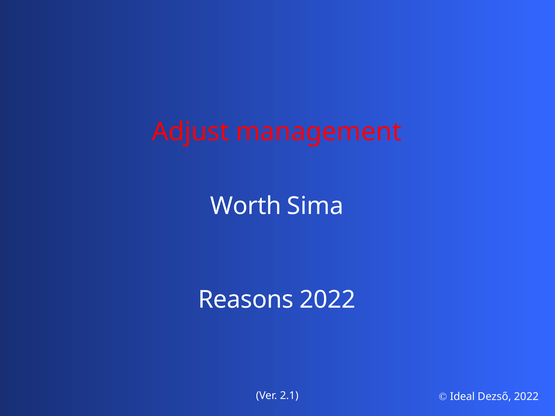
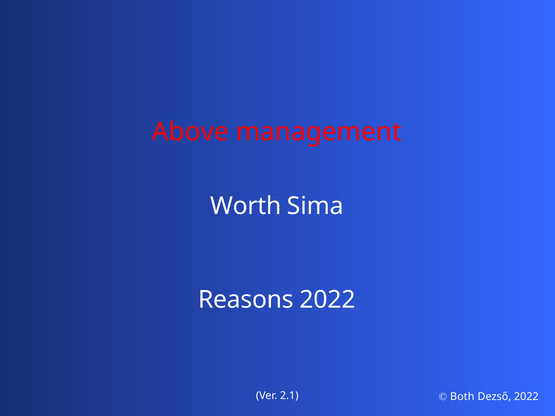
Adjust: Adjust -> Above (190, 132)
Ideal: Ideal -> Both (462, 397)
